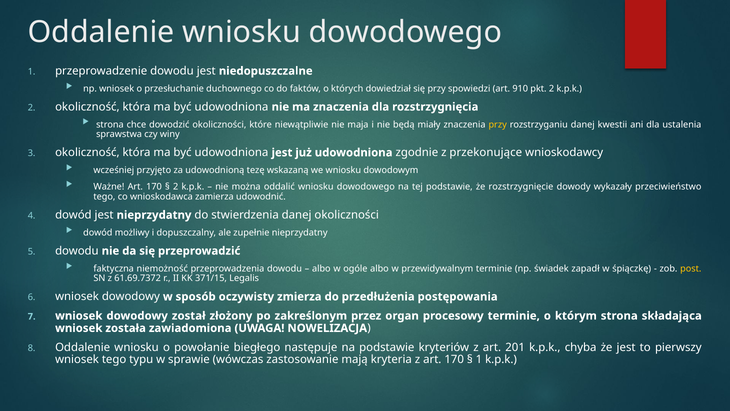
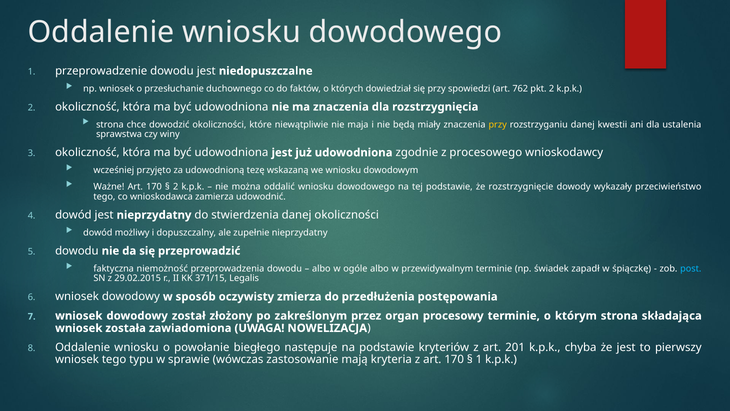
910: 910 -> 762 (520, 89)
przekonujące: przekonujące -> procesowego (486, 152)
post colour: yellow -> light blue (691, 268)
61.69.7372: 61.69.7372 -> 29.02.2015 (138, 278)
